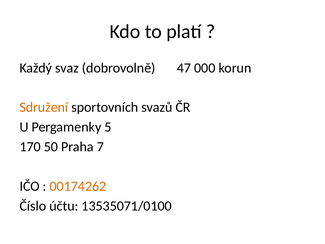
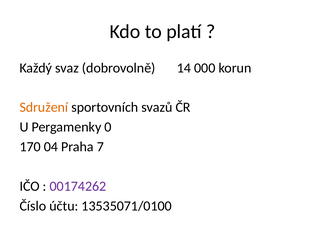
47: 47 -> 14 (184, 68)
5: 5 -> 0 (108, 127)
50: 50 -> 04 (51, 147)
00174262 colour: orange -> purple (78, 186)
